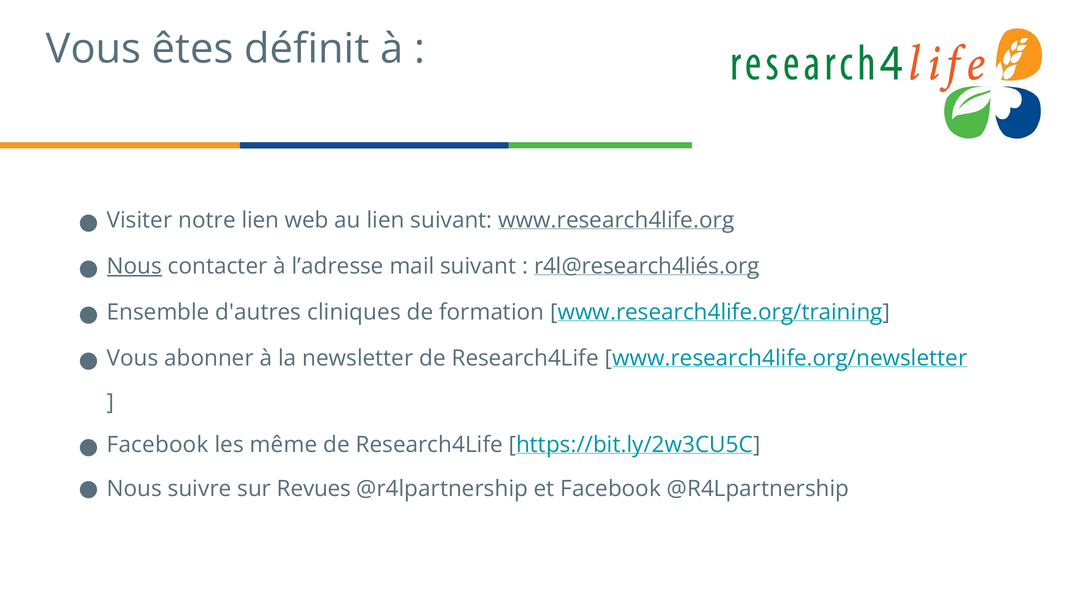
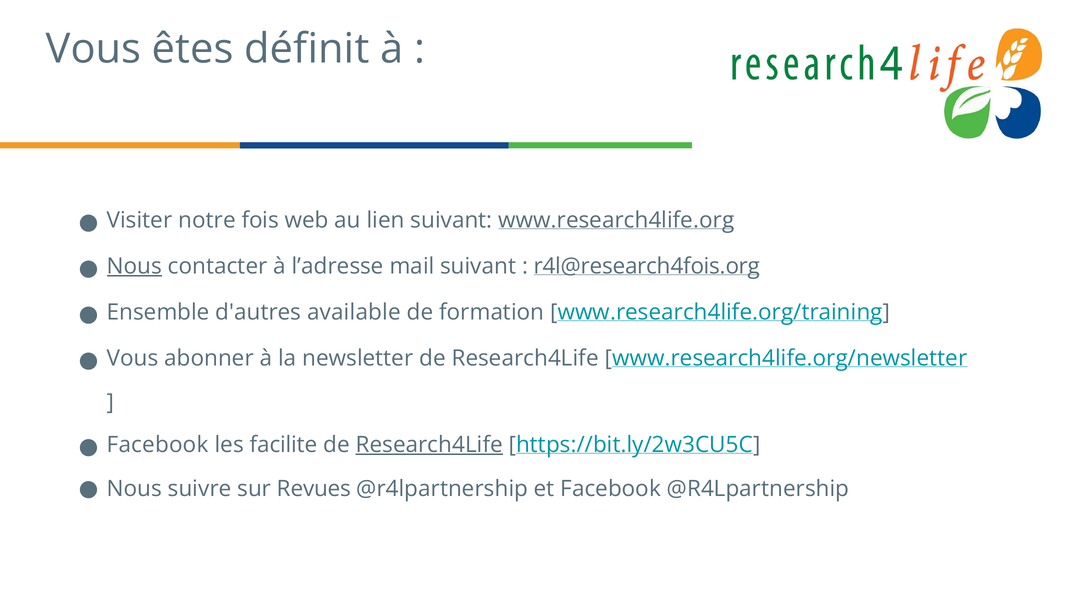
notre lien: lien -> fois (260, 220)
r4l@research4liés.org: r4l@research4liés.org -> r4l@research4fois.org (647, 266)
cliniques: cliniques -> available (354, 312)
même: même -> facilite (284, 445)
Research4Life underline: none -> present (429, 445)
